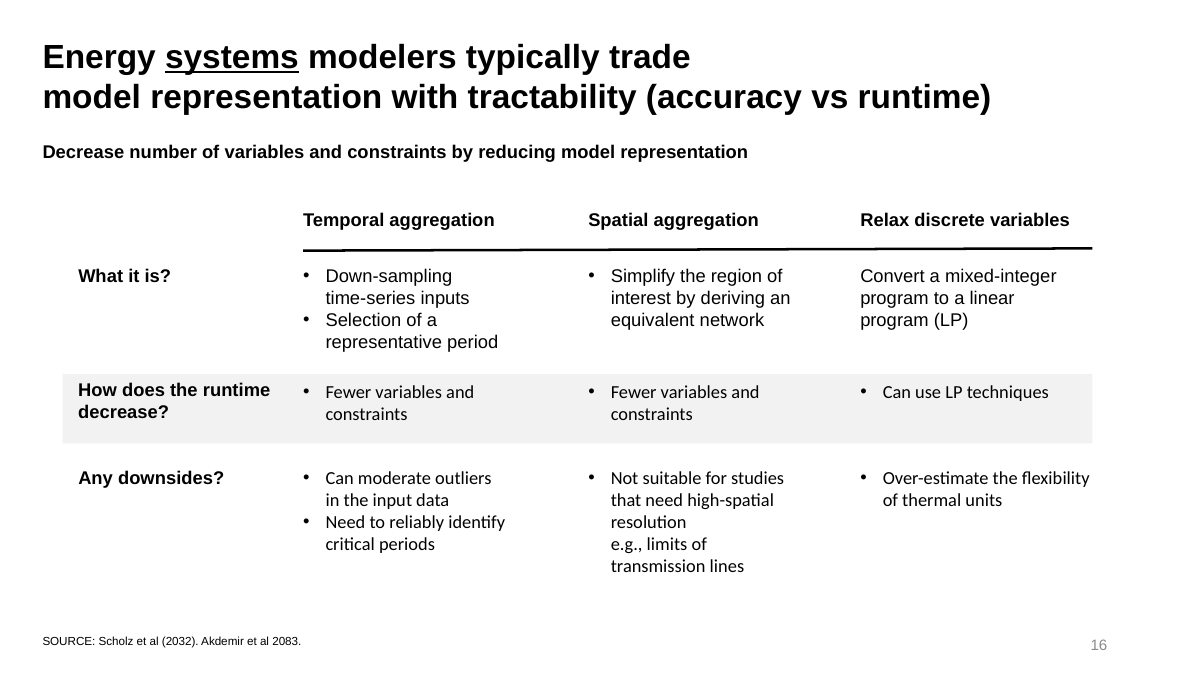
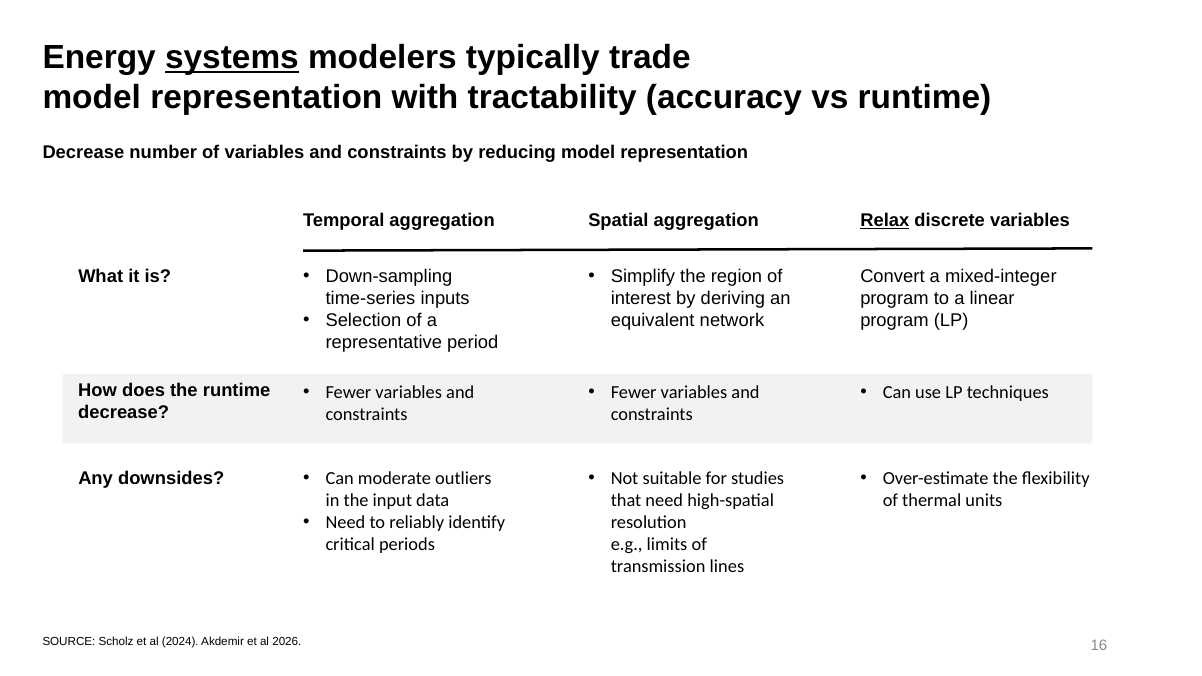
Relax underline: none -> present (885, 221)
2032: 2032 -> 2024 (180, 642)
2083: 2083 -> 2026 (287, 642)
